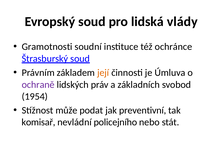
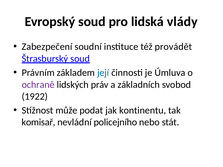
Gramotnosti: Gramotnosti -> Zabezpečení (47, 47)
ochránce: ochránce -> provádět (173, 47)
její colour: orange -> blue (103, 73)
1954: 1954 -> 1922 (35, 97)
preventivní: preventivní -> kontinentu (143, 110)
